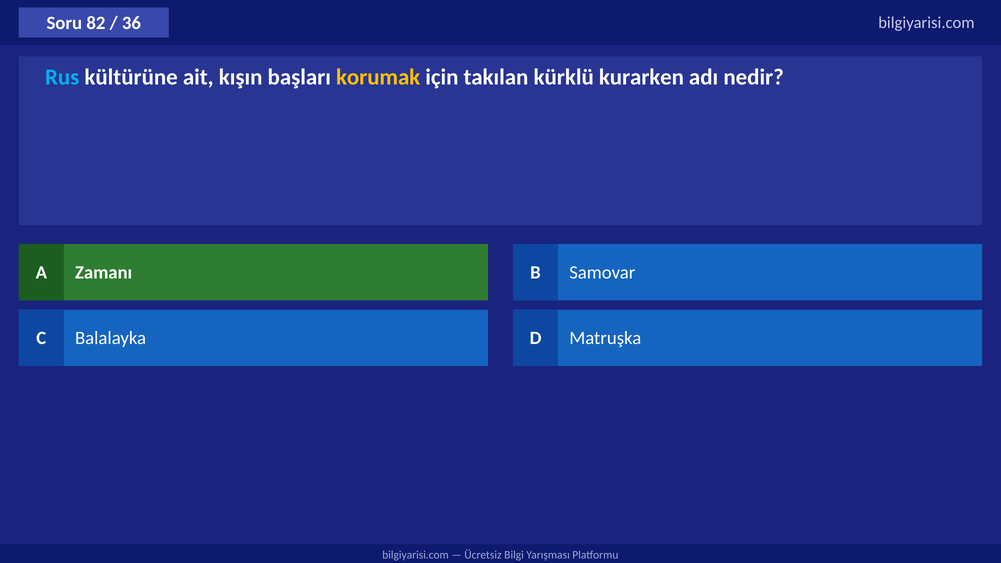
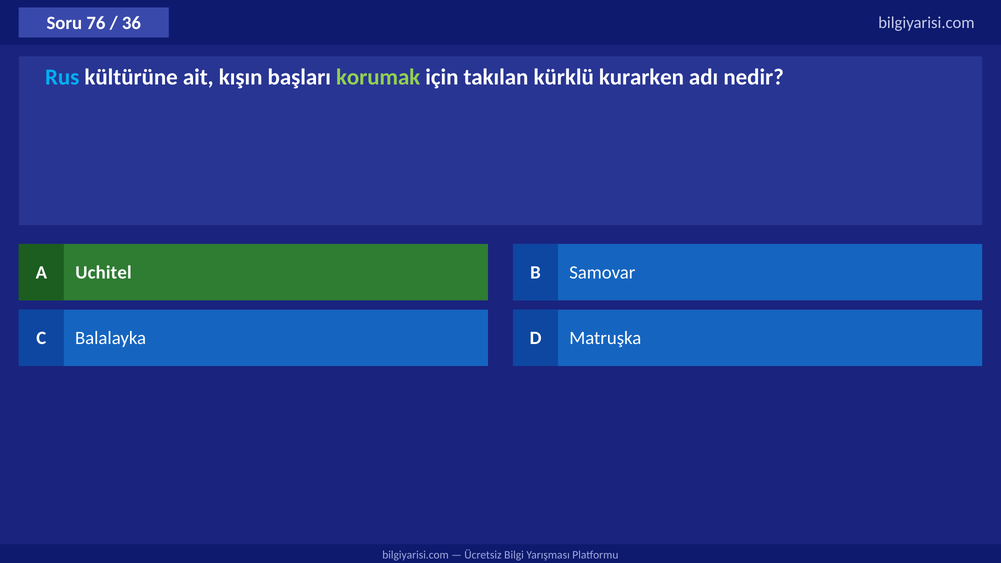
82: 82 -> 76 (96, 23)
korumak colour: yellow -> light green (378, 77)
Zamanı: Zamanı -> Uchitel (103, 272)
